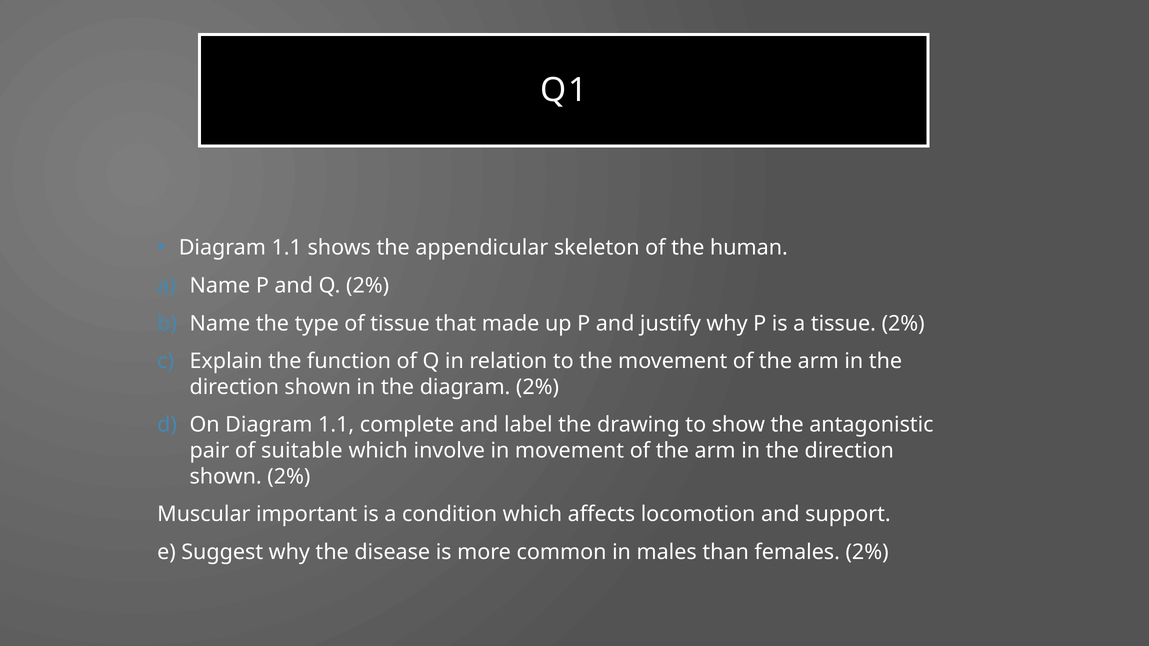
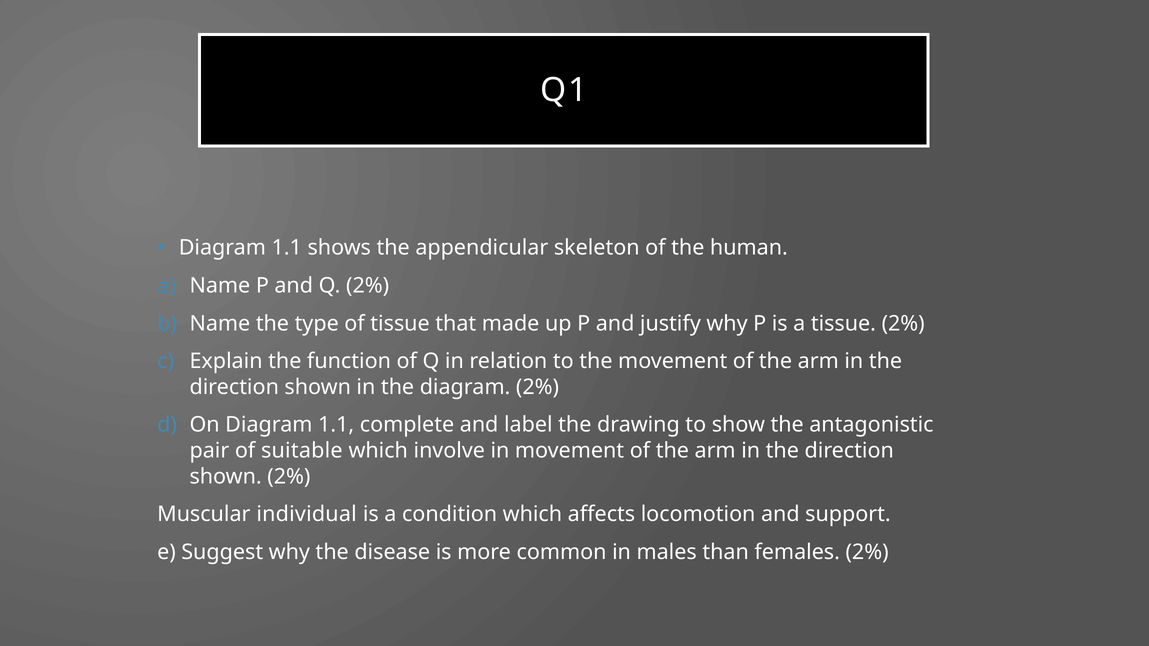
important: important -> individual (307, 515)
